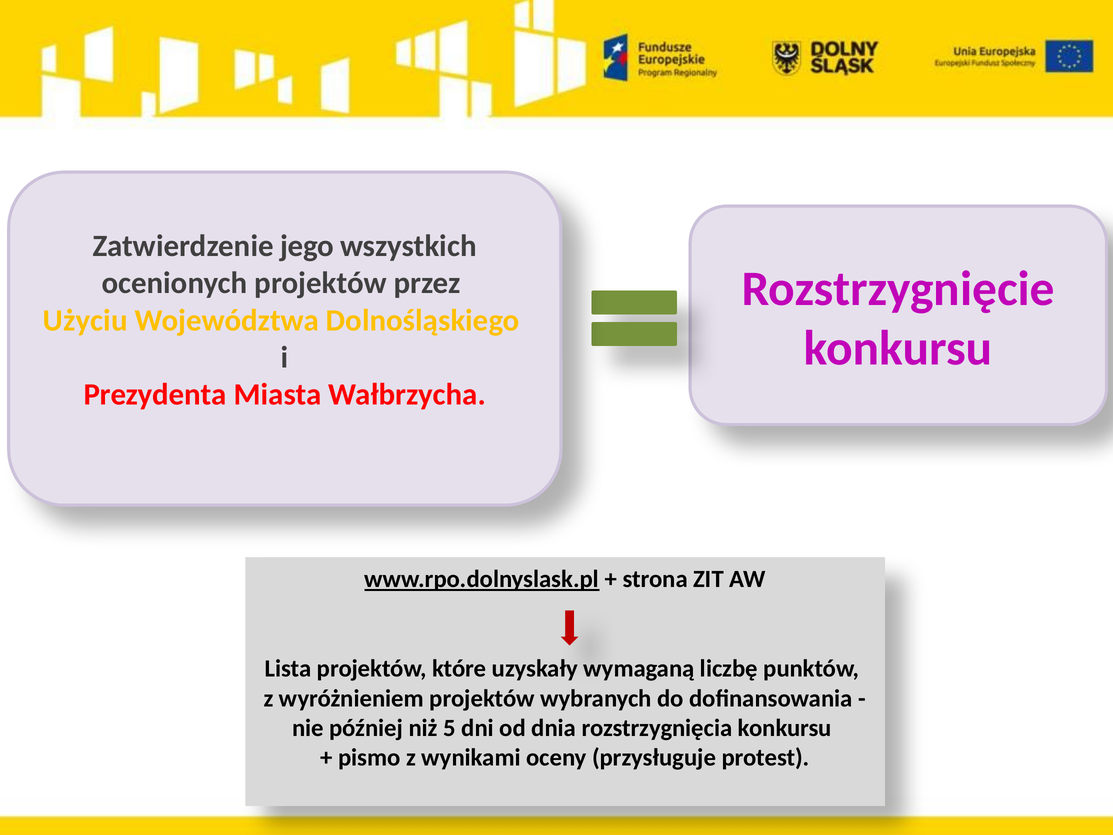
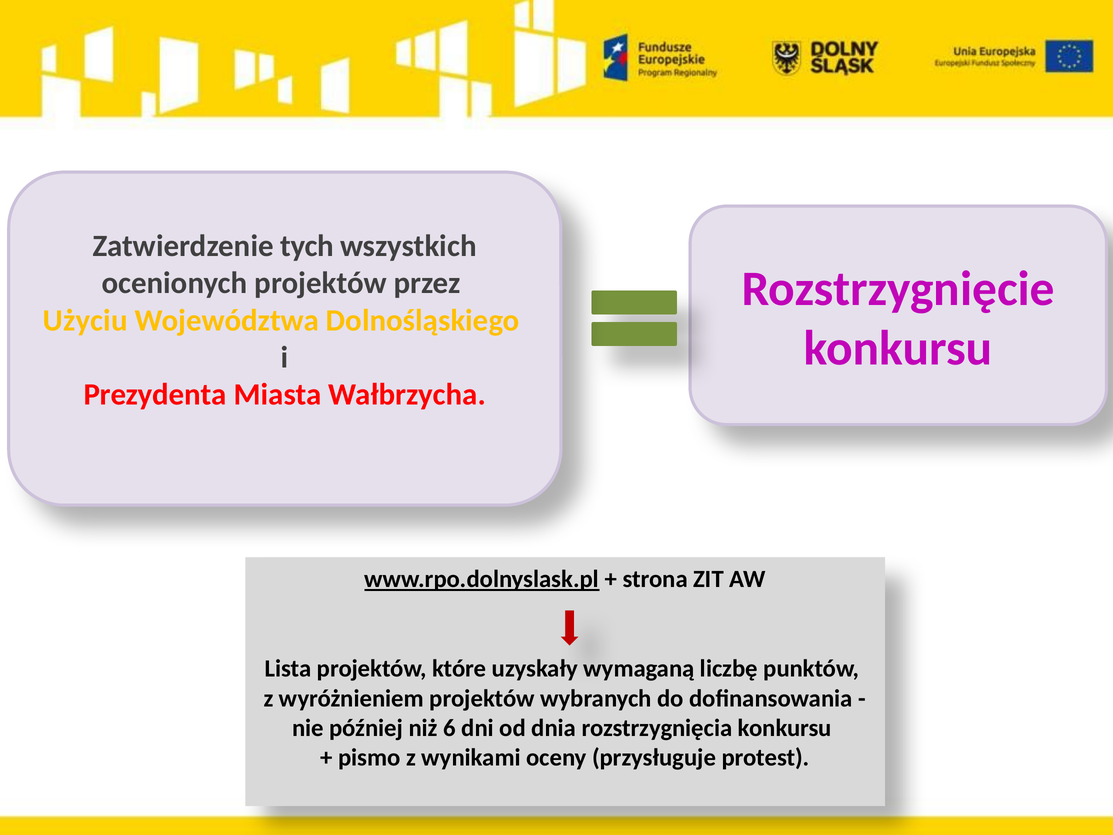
jego: jego -> tych (307, 246)
5: 5 -> 6 (450, 728)
